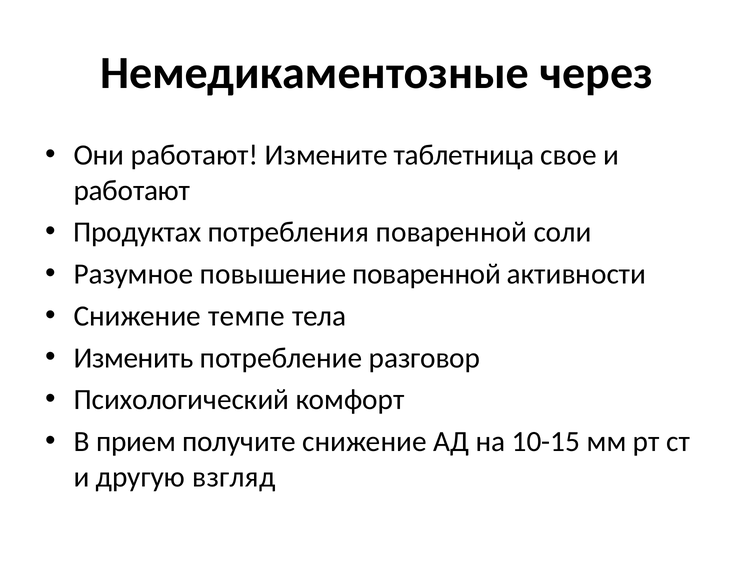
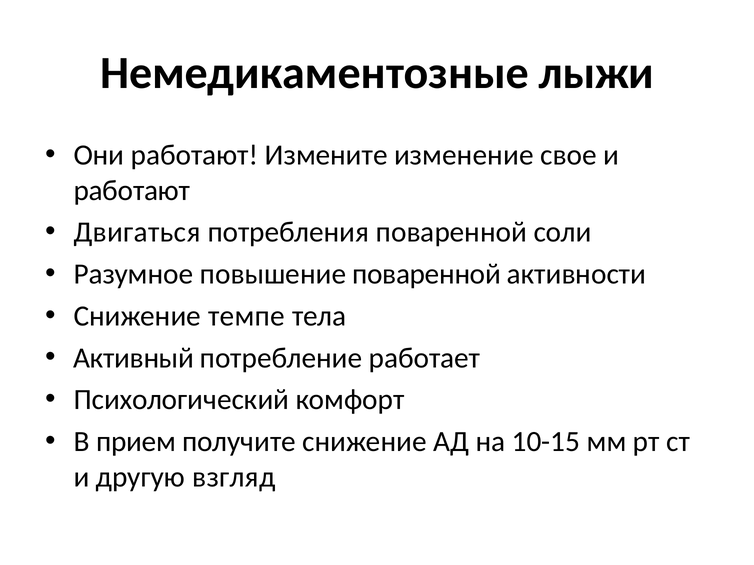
через: через -> лыжи (597, 73)
таблетница: таблетница -> изменение (464, 155)
Продуктах: Продуктах -> Двигаться (137, 232)
Изменить: Изменить -> Активный (134, 358)
разговор: разговор -> работает (425, 358)
